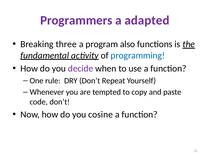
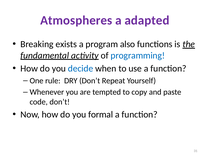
Programmers: Programmers -> Atmospheres (76, 20)
three: three -> exists (66, 44)
decide colour: purple -> blue (81, 68)
cosine: cosine -> formal (101, 114)
